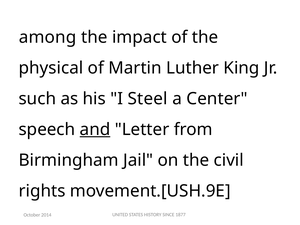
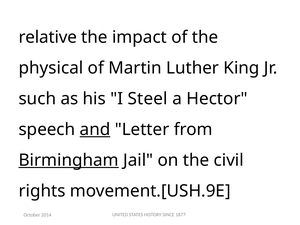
among: among -> relative (48, 37)
Center: Center -> Hector (217, 99)
Birmingham underline: none -> present (69, 160)
